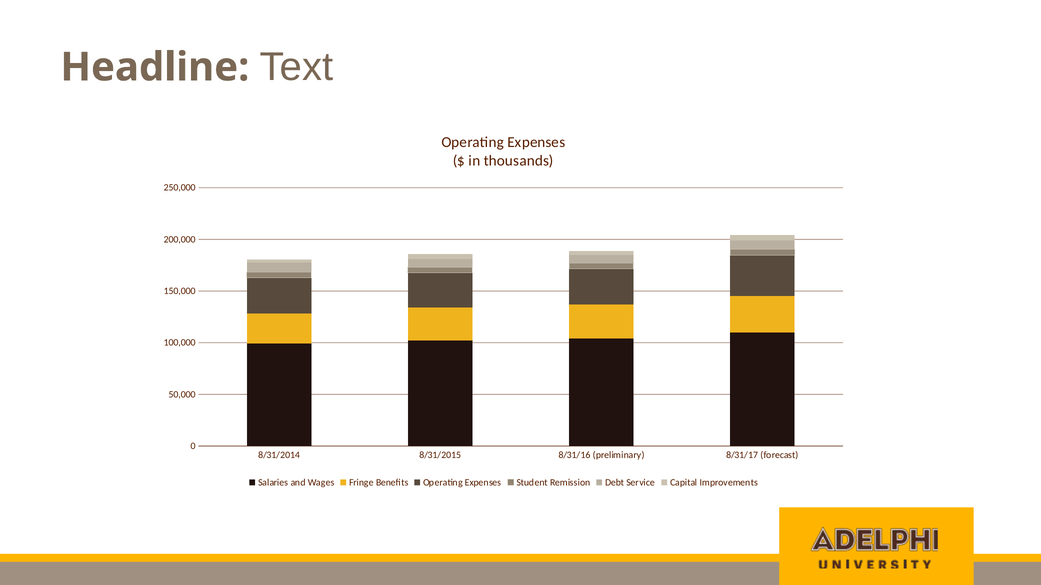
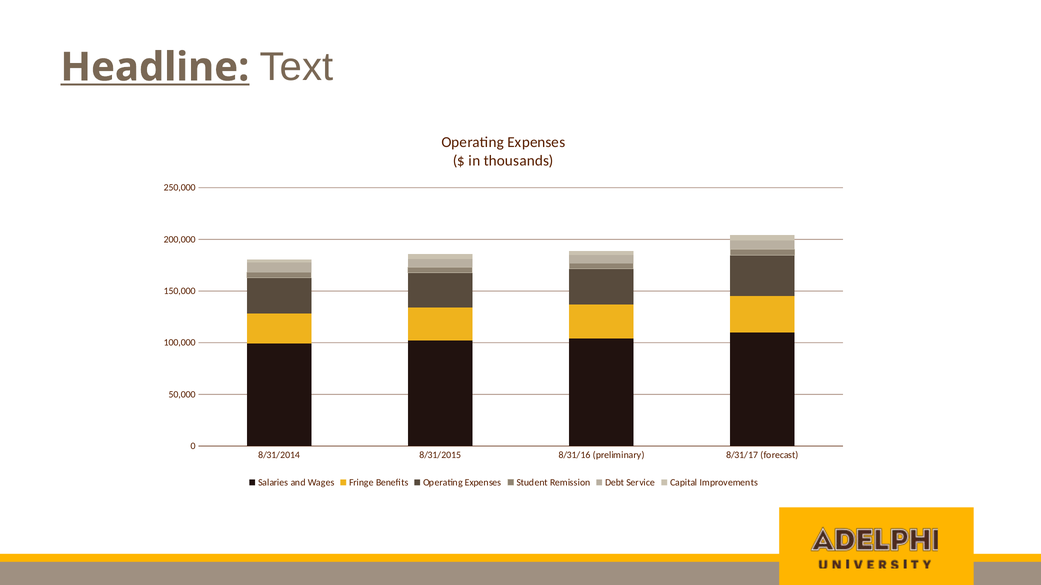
Headline underline: none -> present (155, 67)
